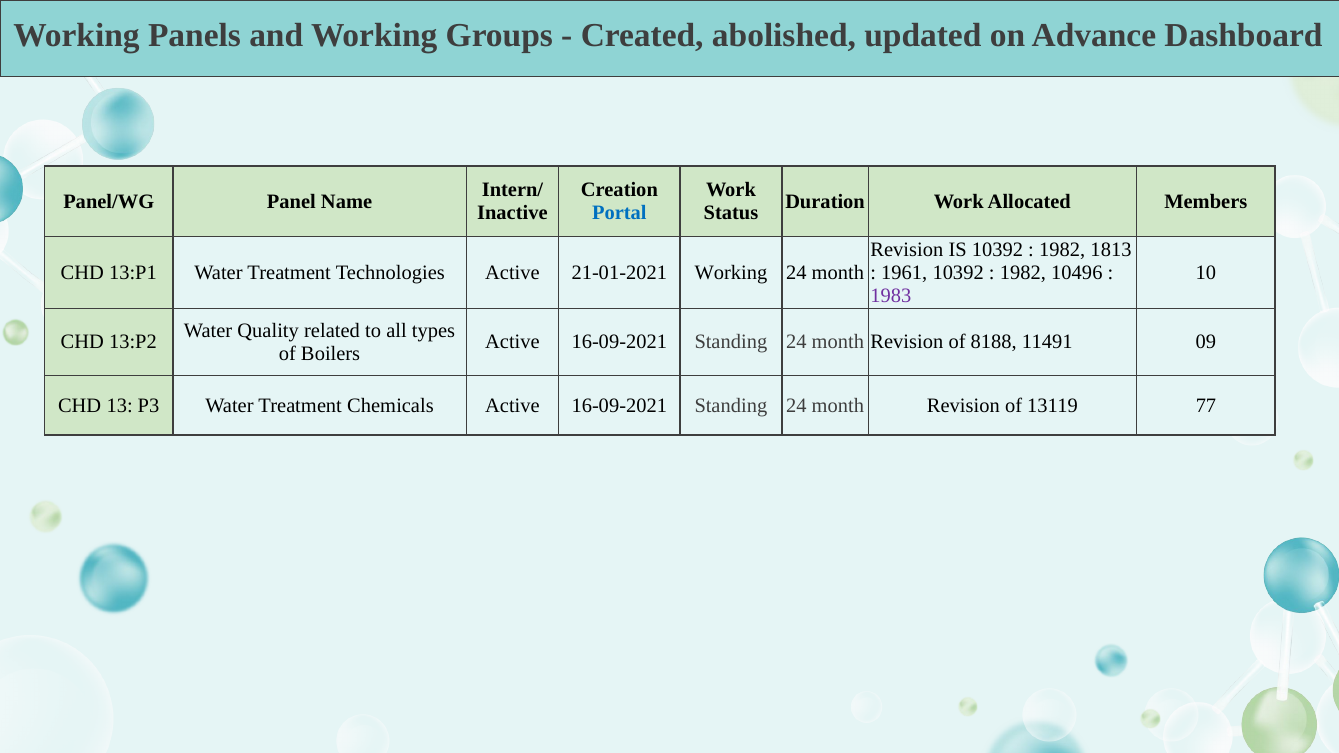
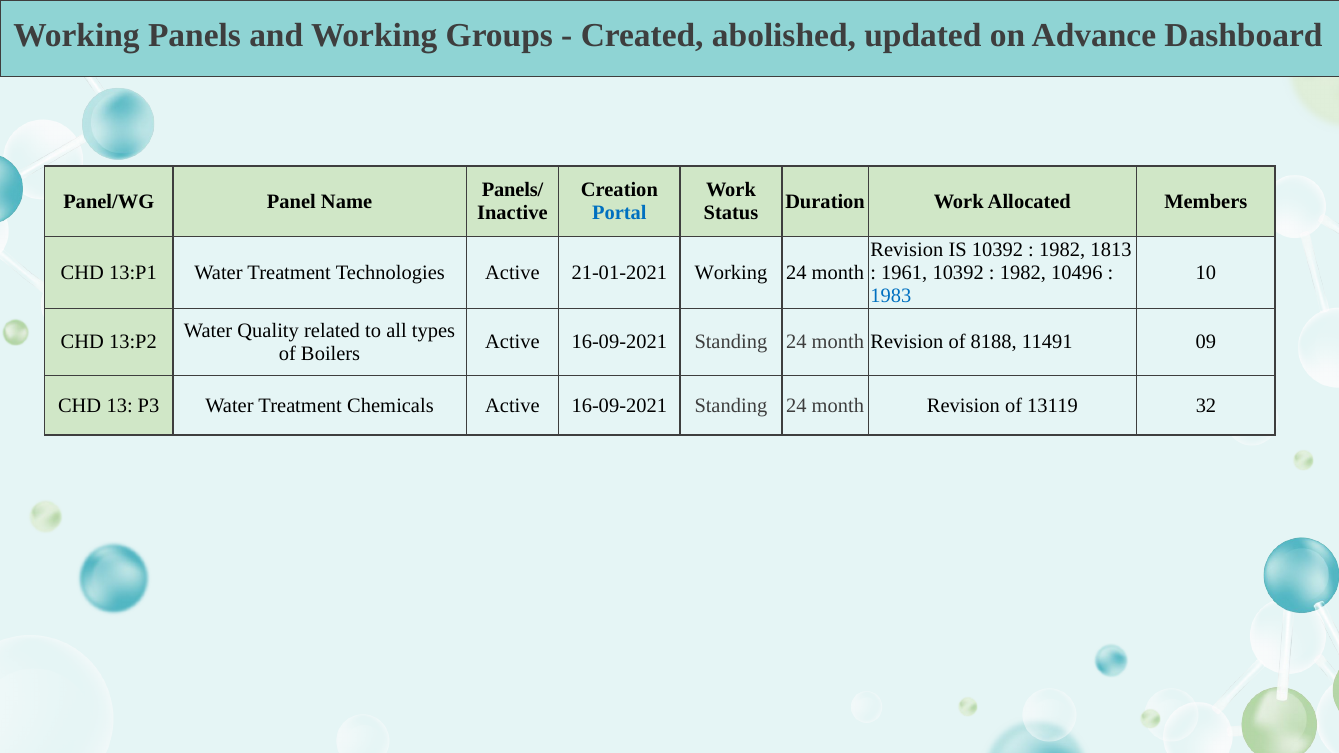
Intern/: Intern/ -> Panels/ (513, 190)
1983 colour: purple -> blue (891, 295)
77: 77 -> 32 (1206, 406)
